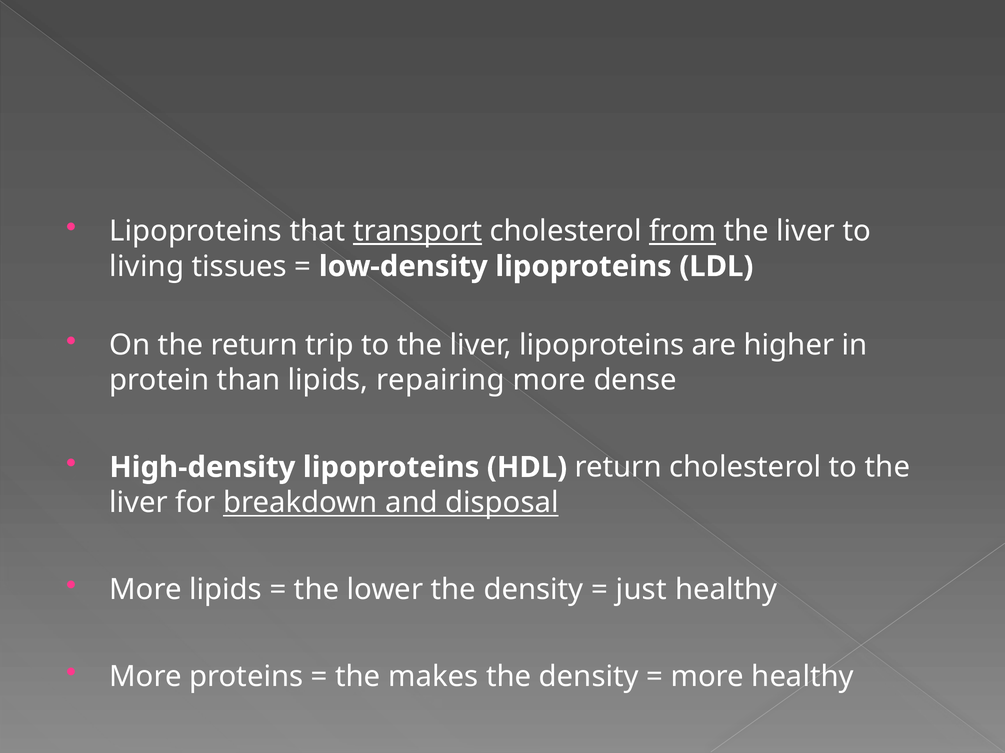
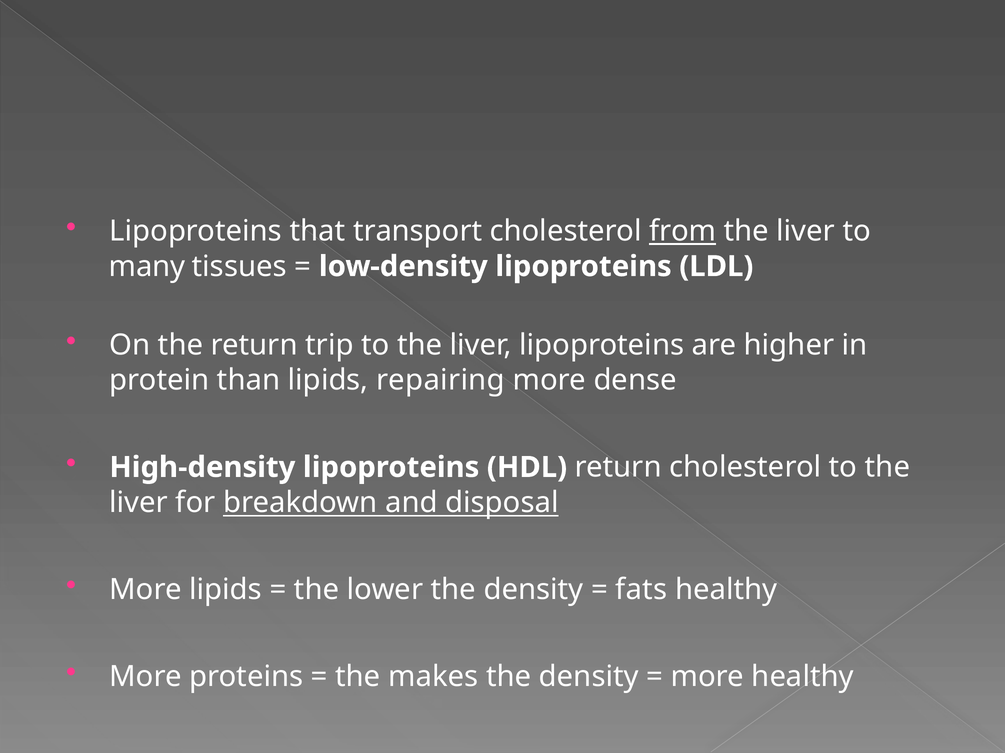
transport underline: present -> none (418, 232)
living: living -> many (147, 267)
just: just -> fats (641, 590)
